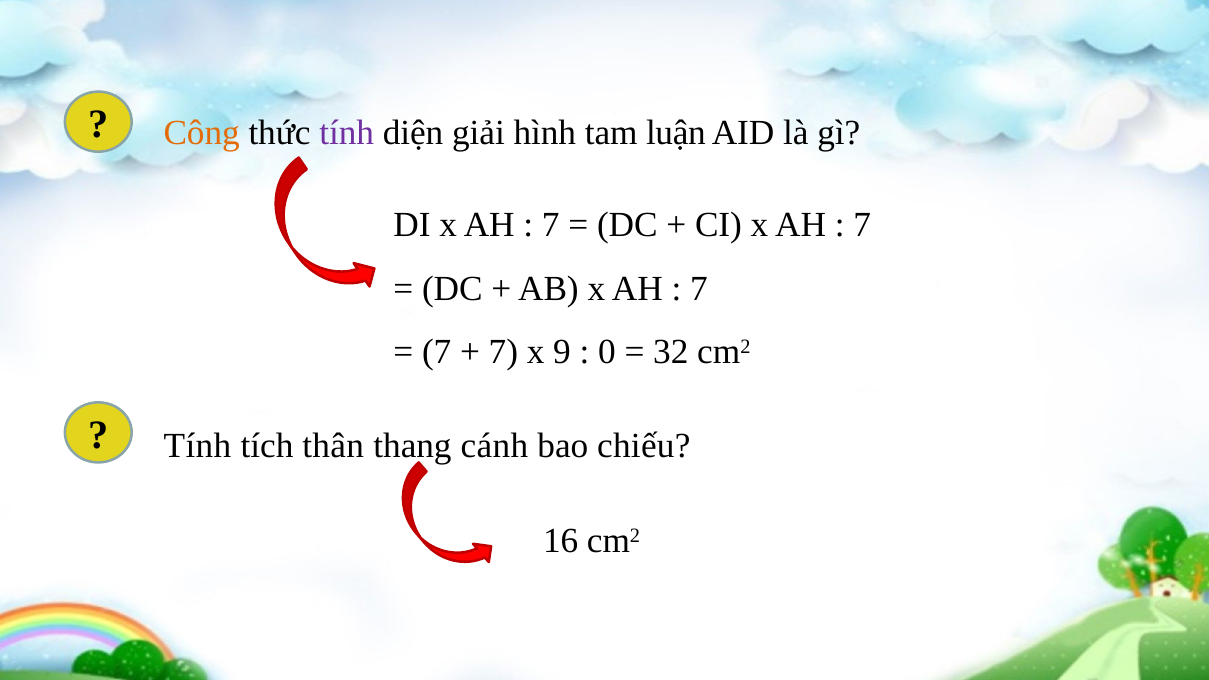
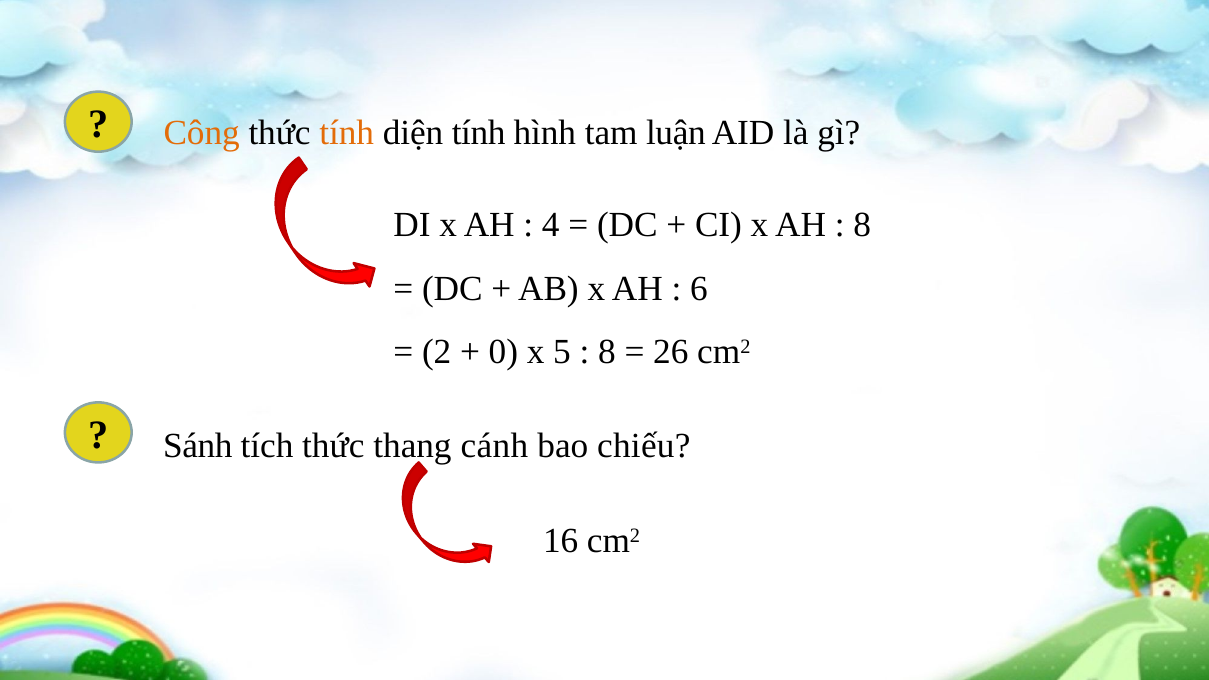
tính colour: purple -> orange (347, 133)
diện giải: giải -> tính (479, 133)
7: 7 -> 4 (551, 225)
7: 7 -> 8 (862, 225)
7: 7 -> 6 (699, 289)
7: 7 -> 2 (437, 352)
7: 7 -> 0 (503, 352)
9: 9 -> 5 (562, 352)
0: 0 -> 8 (607, 352)
32: 32 -> 26 (671, 352)
Tính: Tính -> Sánh (198, 446)
tích thân: thân -> thức (333, 446)
